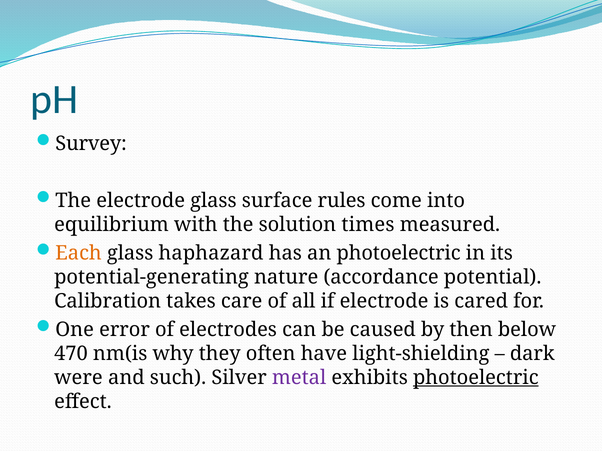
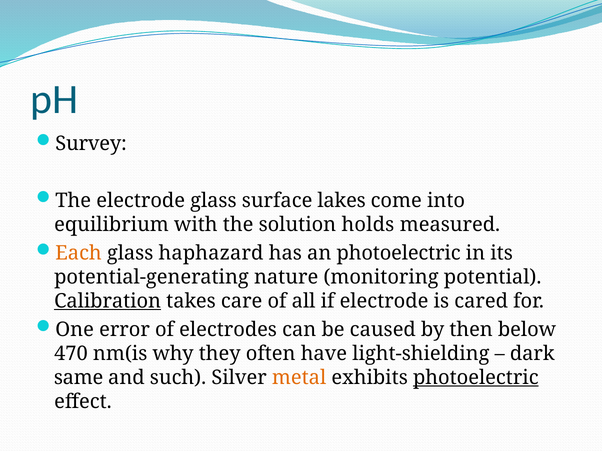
rules: rules -> lakes (342, 201)
times: times -> holds (368, 225)
accordance: accordance -> monitoring (381, 277)
Calibration underline: none -> present (108, 301)
were: were -> same (79, 378)
metal colour: purple -> orange (299, 378)
